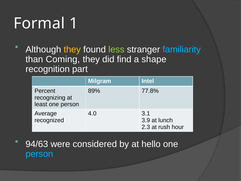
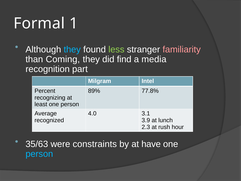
they colour: yellow -> light blue (72, 49)
familiarity colour: light blue -> pink (182, 49)
shape: shape -> media (154, 59)
94/63: 94/63 -> 35/63 (37, 144)
considered: considered -> constraints (95, 144)
hello: hello -> have (151, 144)
